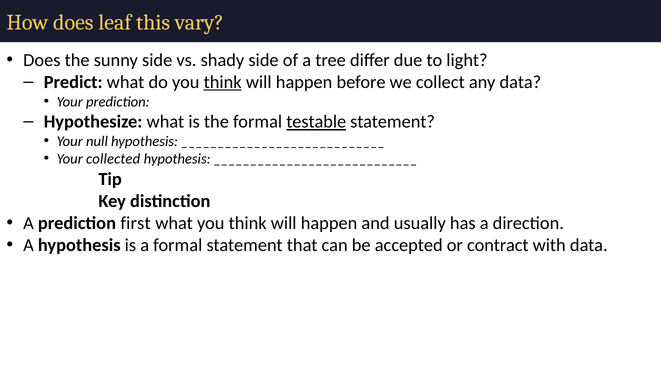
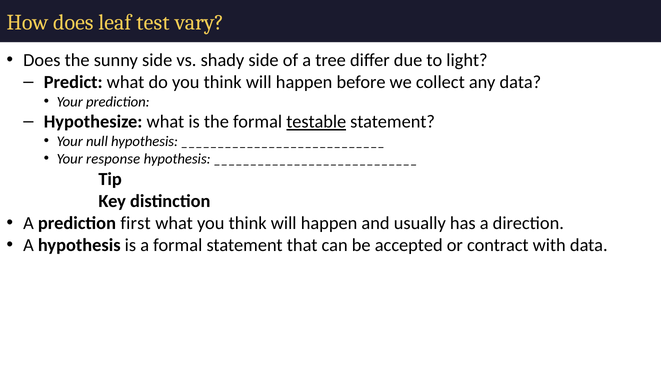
this: this -> test (153, 23)
think underline: present -> none (223, 82)
collected: collected -> response (113, 159)
